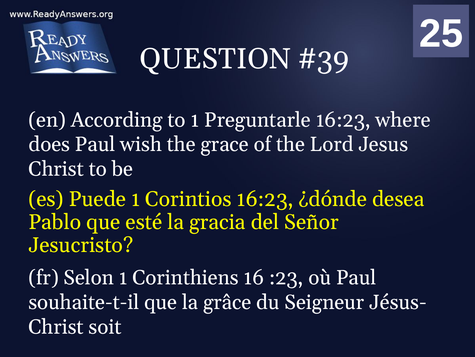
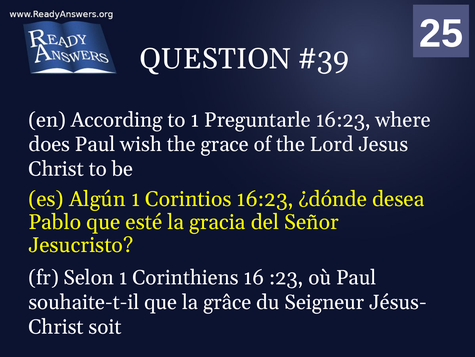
Puede: Puede -> Algún (97, 199)
